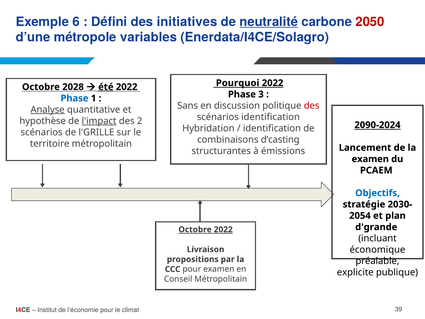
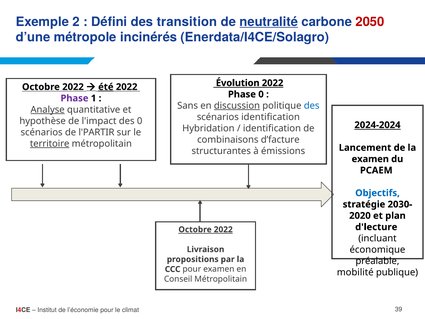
6: 6 -> 2 (76, 22)
initiatives: initiatives -> transition (187, 22)
variables: variables -> incinérés (149, 37)
Pourquoi: Pourquoi -> Évolution (238, 83)
2028: 2028 -> 2022 (73, 87)
Phase 3: 3 -> 0 (261, 94)
Phase colour: blue -> purple (75, 98)
discussion underline: none -> present (237, 106)
des colour: red -> blue (312, 106)
l'impact underline: present -> none (99, 121)
des 2: 2 -> 0 (140, 121)
2090-2024: 2090-2024 -> 2024-2024 (377, 125)
l'GRILLE: l'GRILLE -> l'PARTIR (96, 132)
d’casting: d’casting -> d’facture (280, 140)
territoire underline: none -> present (50, 143)
2054: 2054 -> 2020 (360, 216)
d'grande: d'grande -> d'lecture (376, 227)
explicite: explicite -> mobilité (355, 272)
